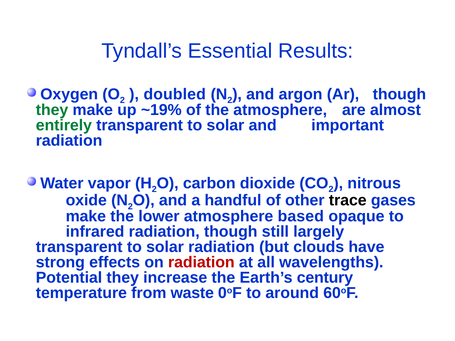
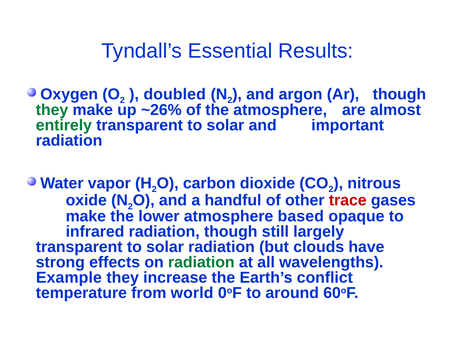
~19%: ~19% -> ~26% (161, 110)
trace colour: black -> red (348, 201)
radiation colour: red -> green (201, 262)
Potential: Potential -> Example (69, 278)
century: century -> conflict (325, 278)
waste: waste -> world (192, 293)
